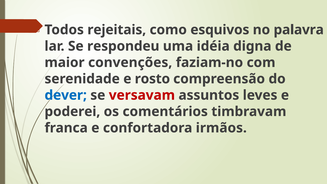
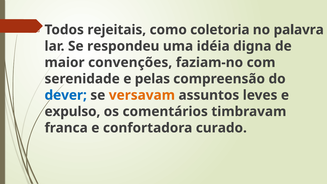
esquivos: esquivos -> coletoria (220, 30)
rosto: rosto -> pelas (152, 79)
versavam colour: red -> orange (142, 95)
poderei: poderei -> expulso (72, 112)
irmãos: irmãos -> curado (221, 128)
